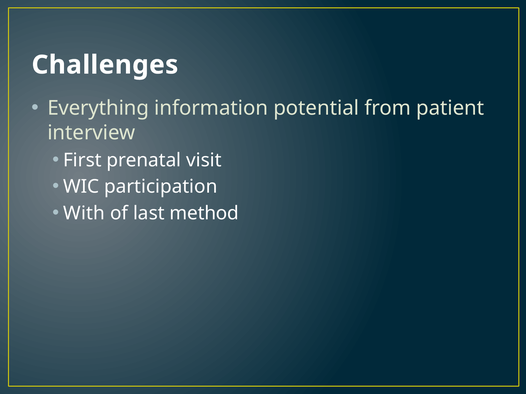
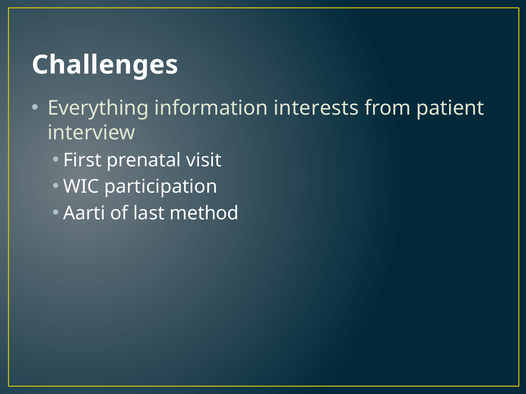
potential: potential -> interests (316, 108)
With: With -> Aarti (84, 213)
